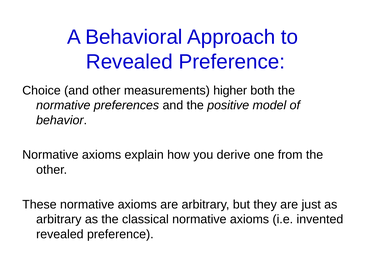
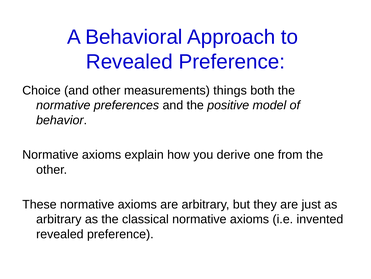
higher: higher -> things (230, 90)
